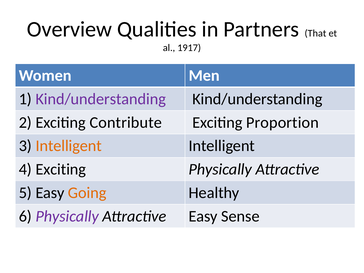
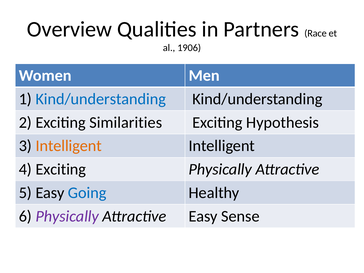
That: That -> Race (316, 33)
1917: 1917 -> 1906 (189, 48)
Kind/understanding colour: purple -> blue (101, 99)
Contribute: Contribute -> Similarities (126, 122)
Proportion: Proportion -> Hypothesis (283, 122)
Going colour: orange -> blue (87, 193)
